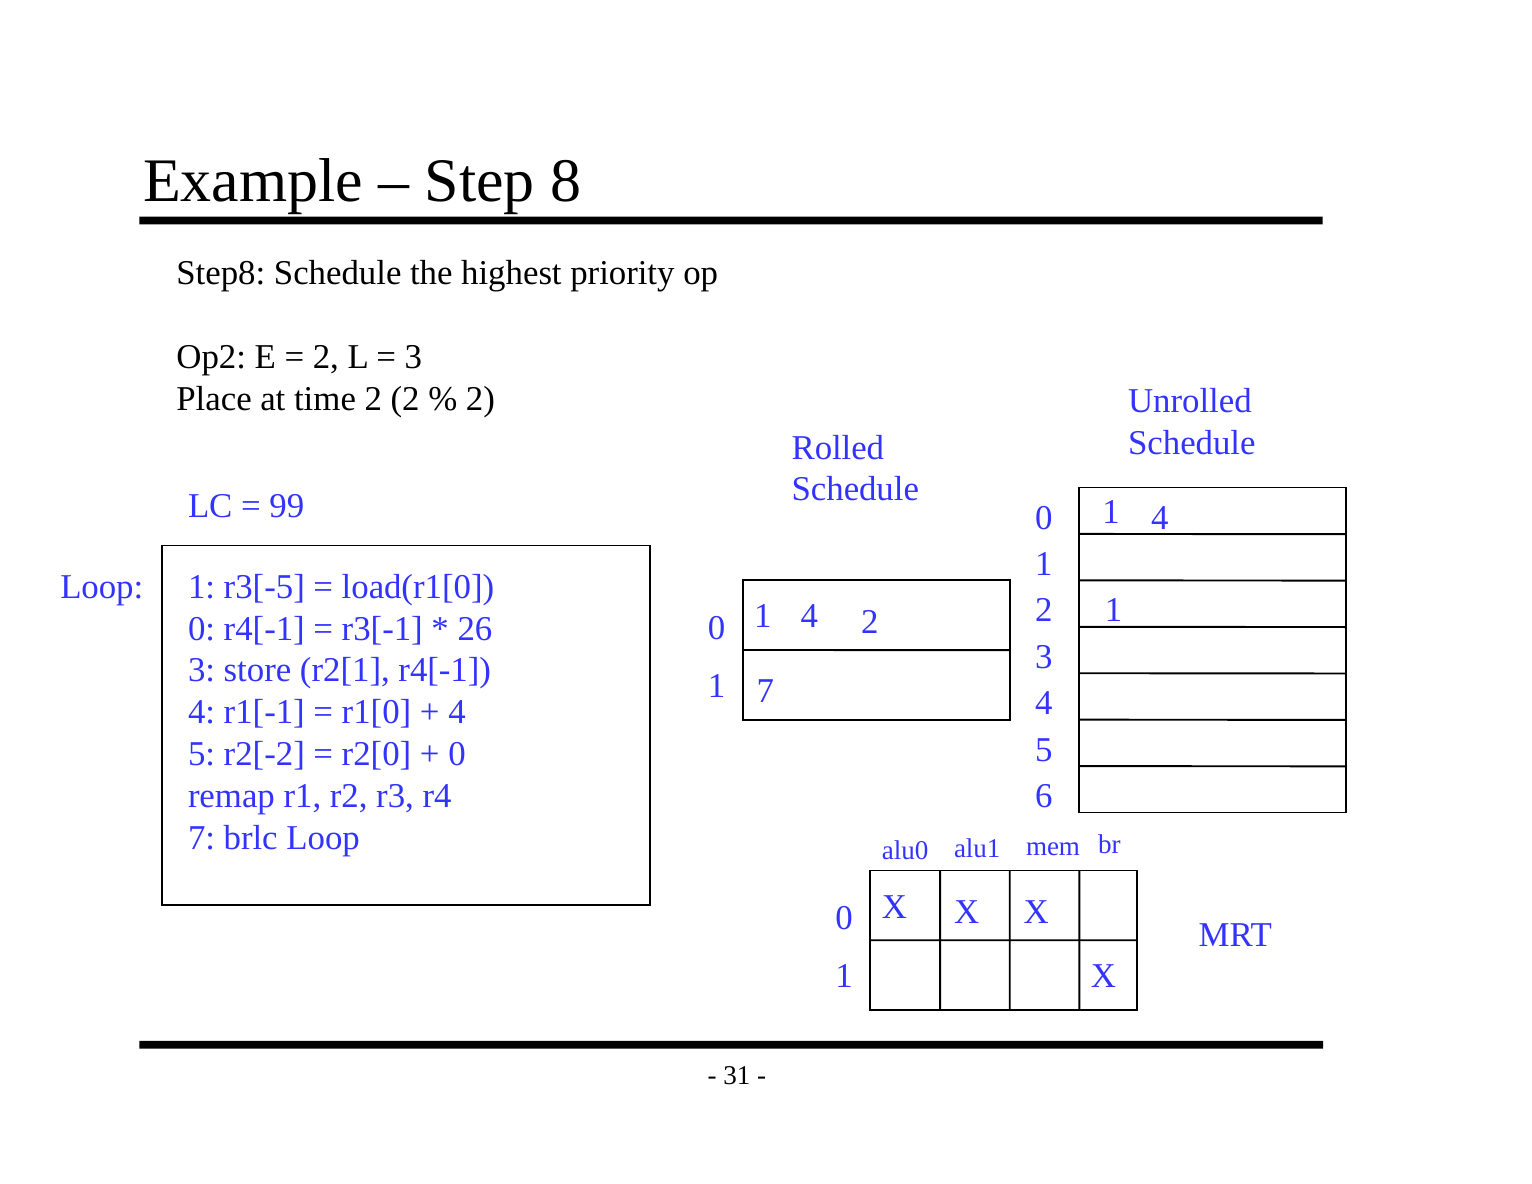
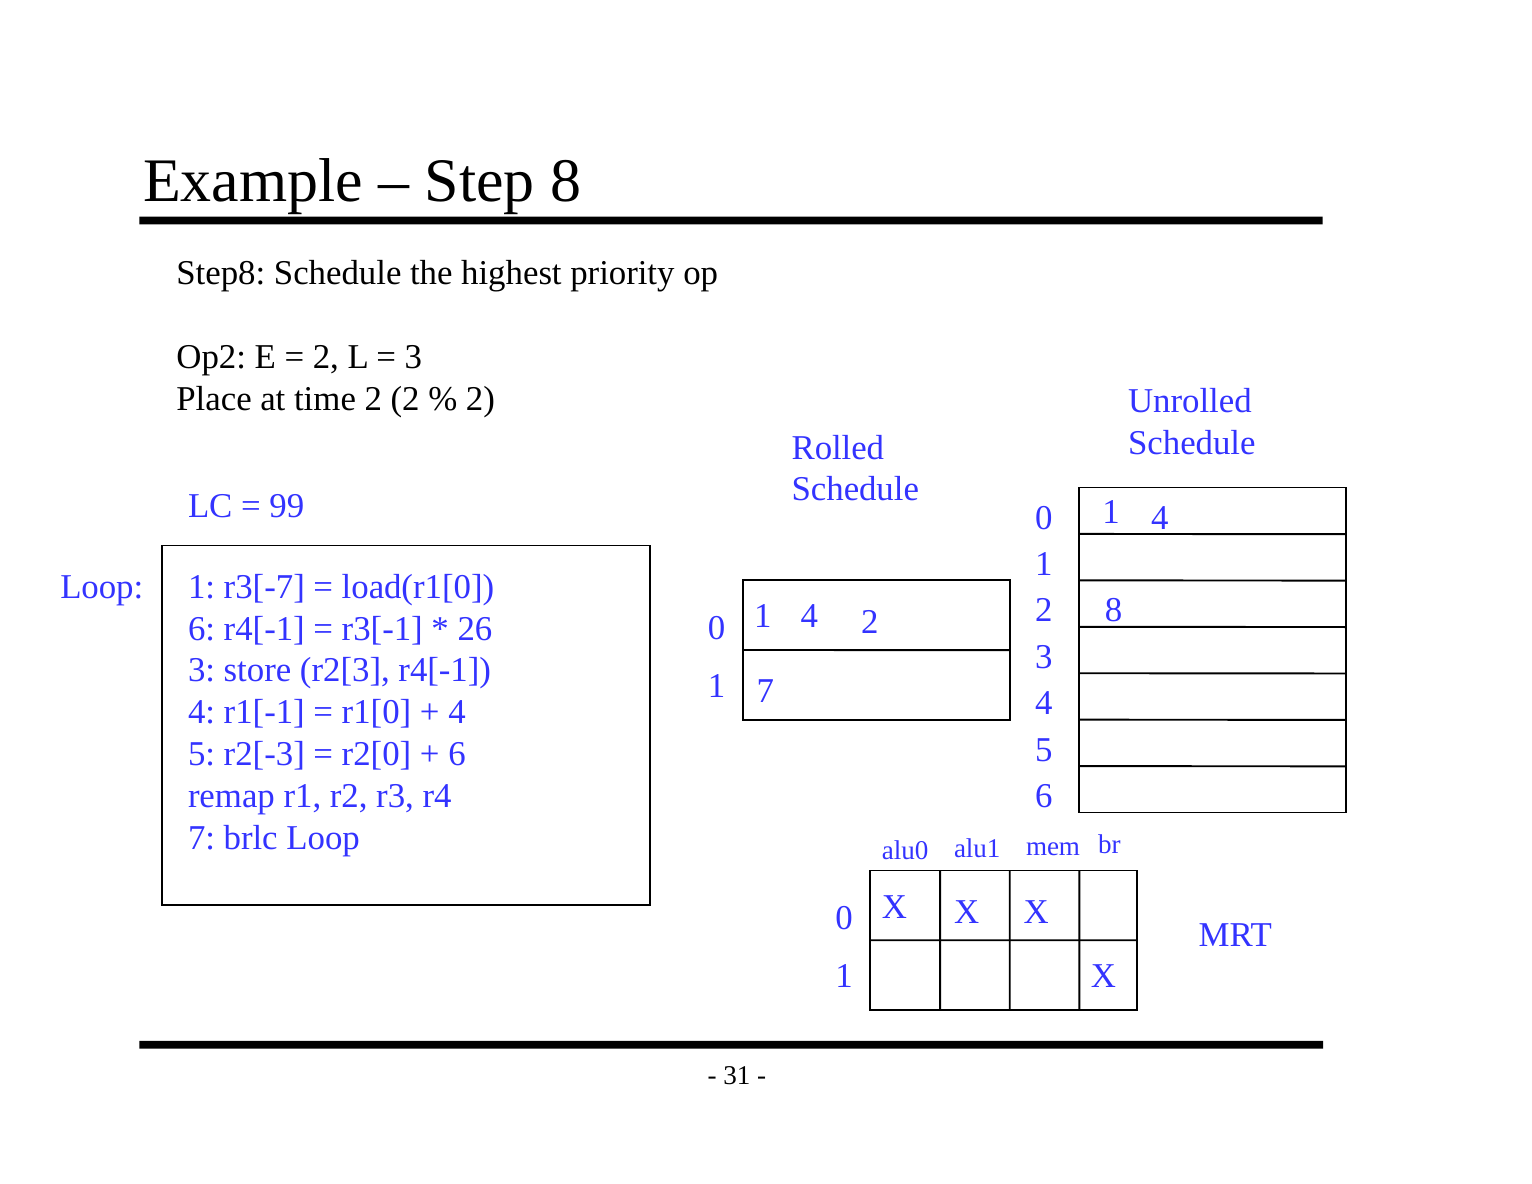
r3[-5: r3[-5 -> r3[-7 (264, 587)
2 1: 1 -> 8 (1114, 610)
0: 0 -> 6 (202, 629)
r2[1: r2[1 -> r2[3 (345, 670)
r2[-2: r2[-2 -> r2[-3 (264, 754)
0: 0 -> 6 (457, 754)
